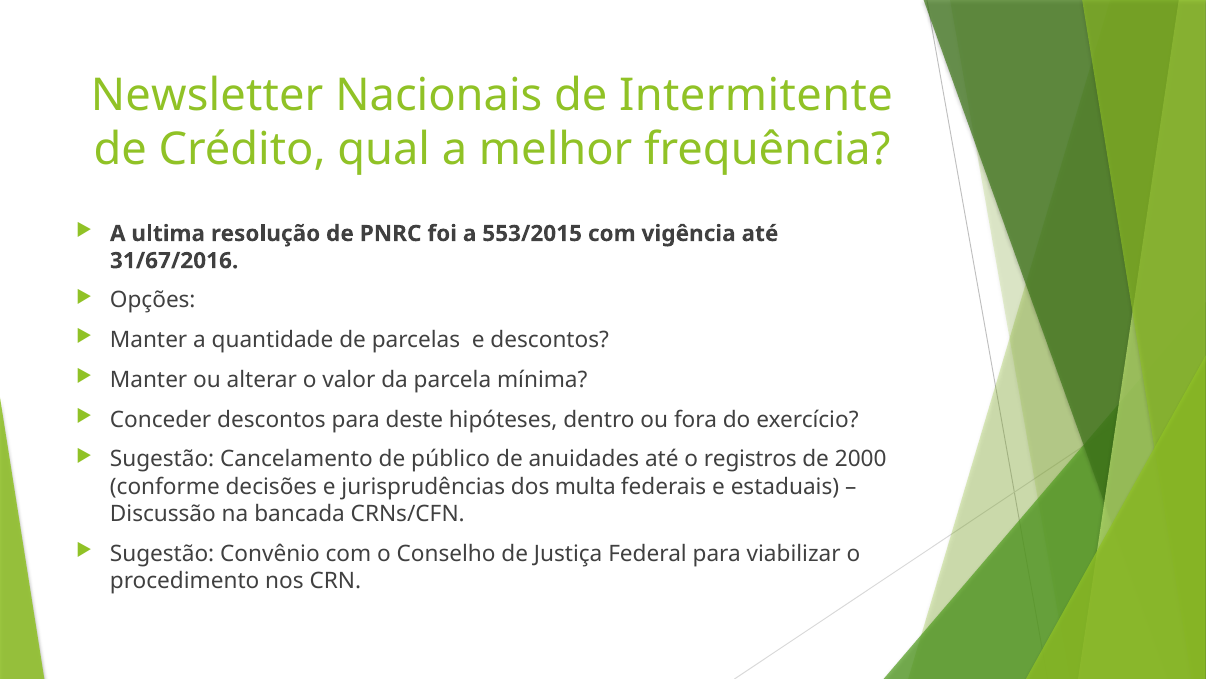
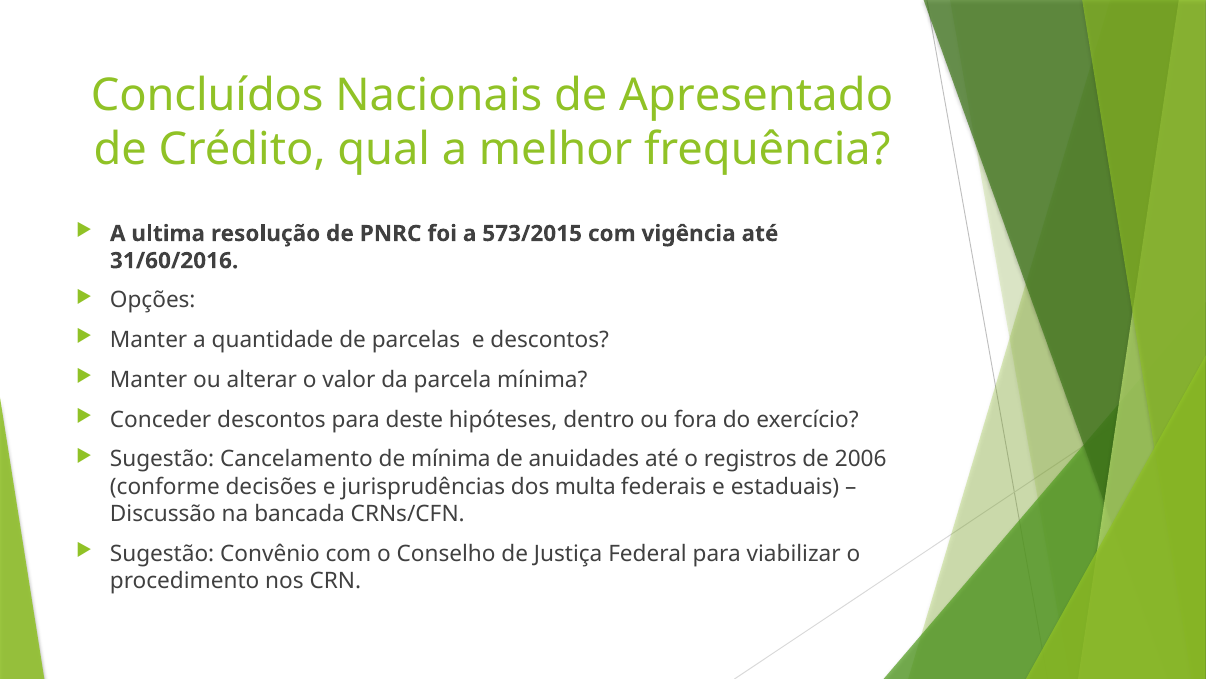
Newsletter: Newsletter -> Concluídos (207, 95)
Intermitente: Intermitente -> Apresentado (756, 95)
553/2015: 553/2015 -> 573/2015 (532, 233)
31/67/2016: 31/67/2016 -> 31/60/2016 (174, 261)
de público: público -> mínima (451, 459)
2000: 2000 -> 2006 (861, 459)
